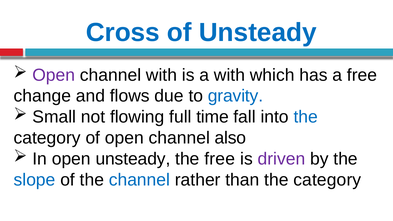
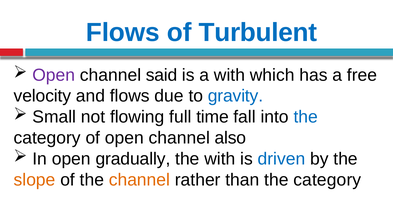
Cross: Cross -> Flows (123, 32)
of Unsteady: Unsteady -> Turbulent (258, 32)
channel with: with -> said (162, 75)
change: change -> velocity (42, 96)
open unsteady: unsteady -> gradually (133, 159)
the free: free -> with (220, 159)
driven colour: purple -> blue (281, 159)
slope colour: blue -> orange (35, 180)
channel colour: blue -> orange (139, 180)
